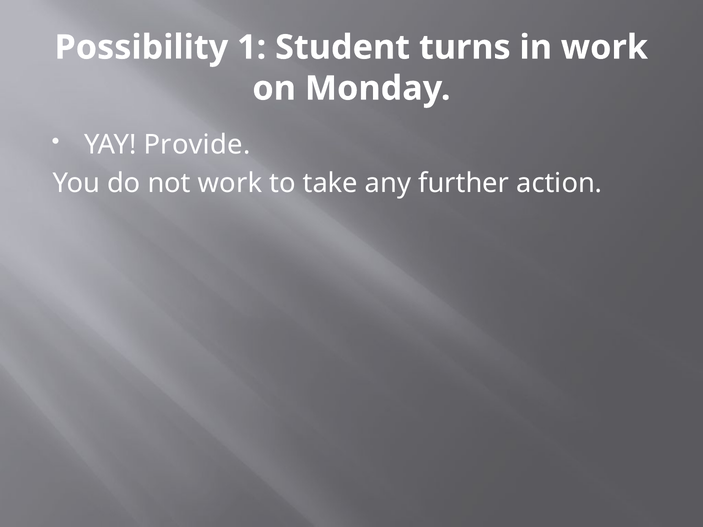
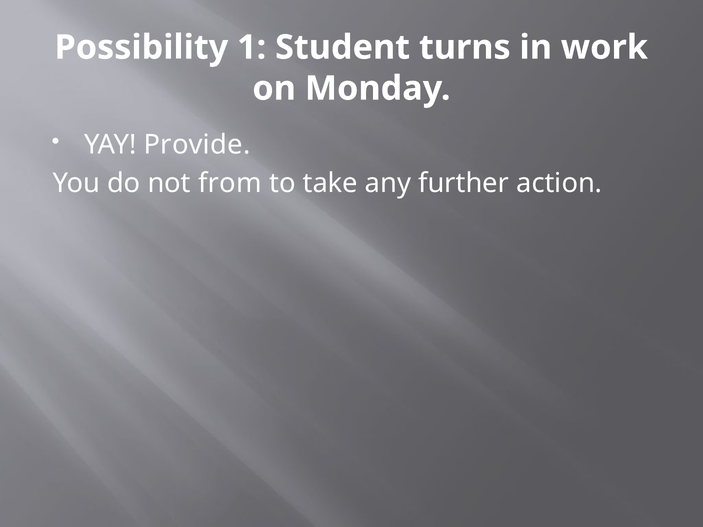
not work: work -> from (230, 183)
